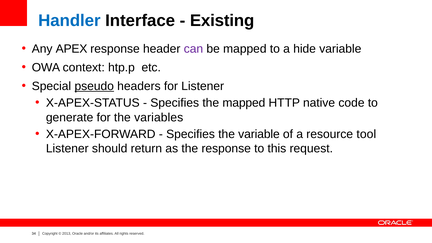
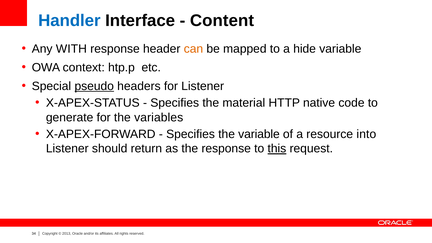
Existing: Existing -> Content (222, 21)
APEX: APEX -> WITH (71, 49)
can colour: purple -> orange (193, 49)
the mapped: mapped -> material (244, 103)
tool: tool -> into (366, 134)
this underline: none -> present (277, 149)
